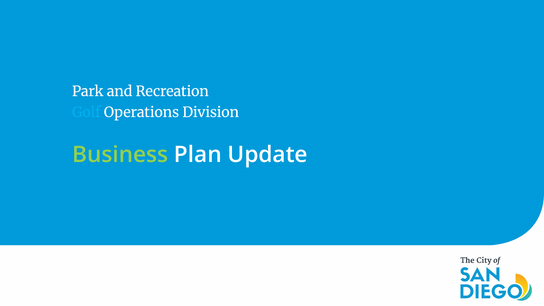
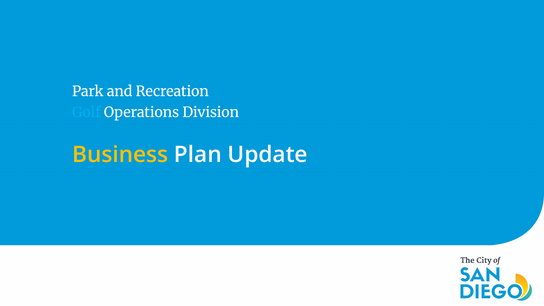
Business colour: light green -> yellow (120, 155)
